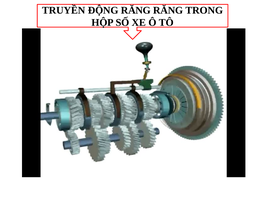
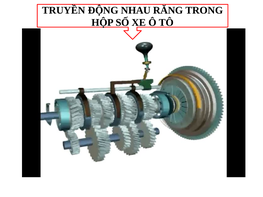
ĐỘNG RĂNG: RĂNG -> NHAU (136, 10)
